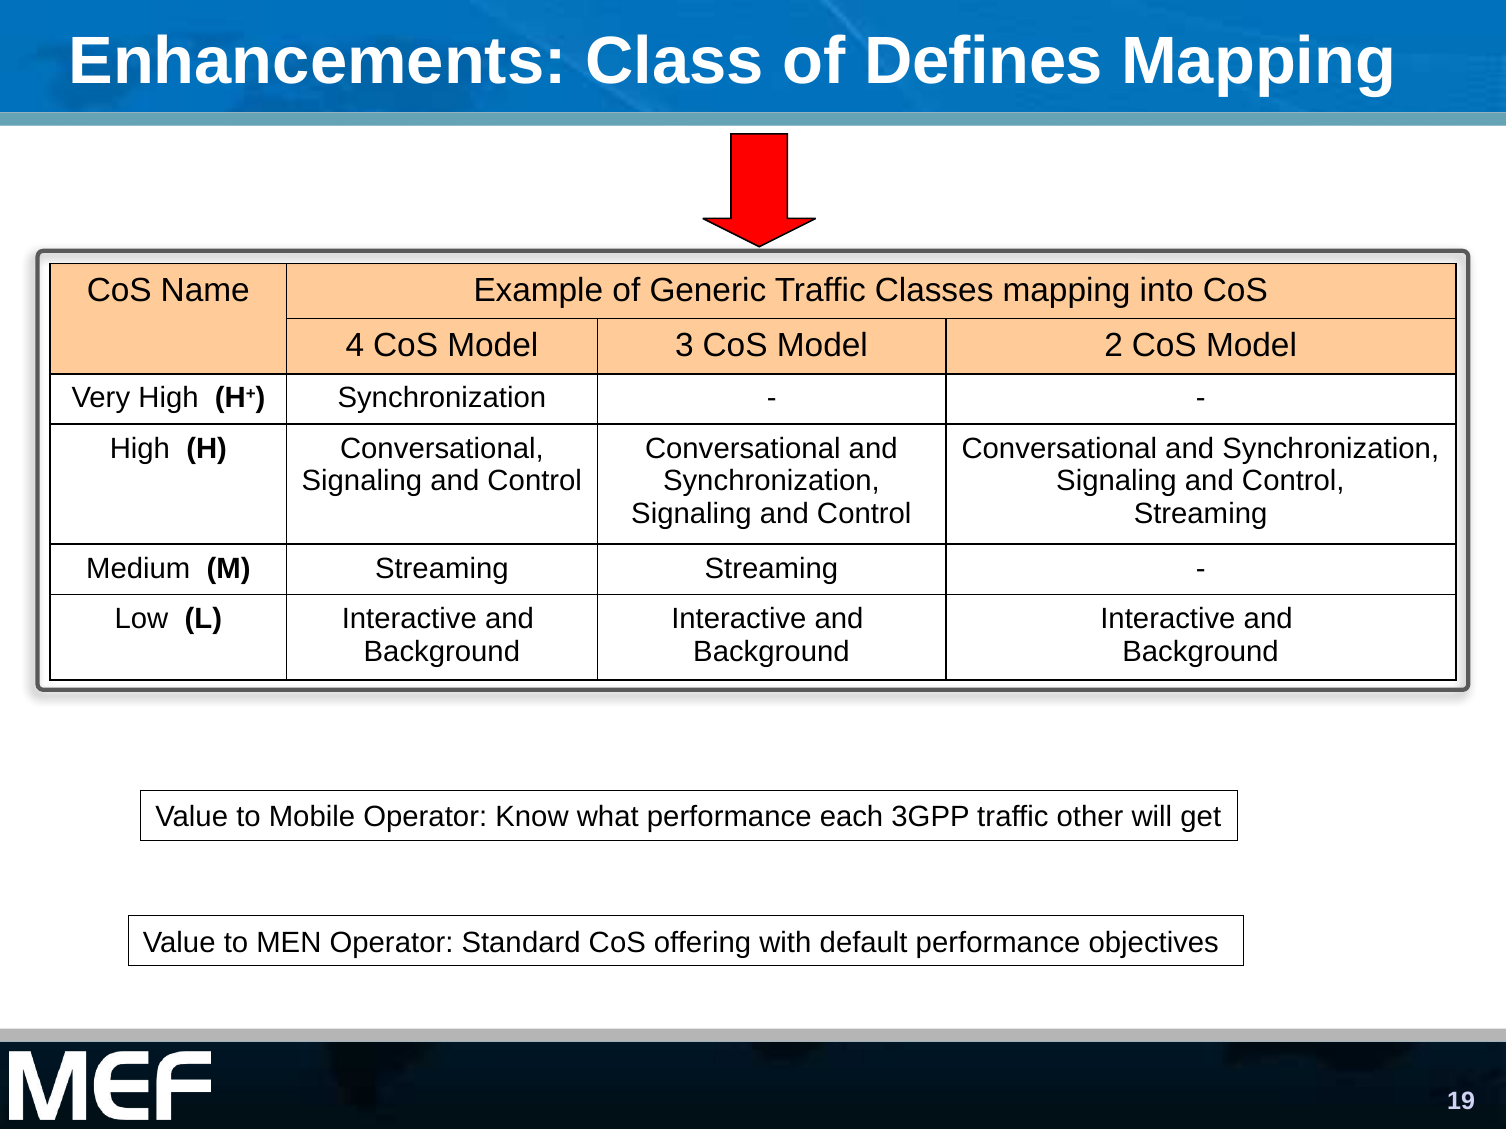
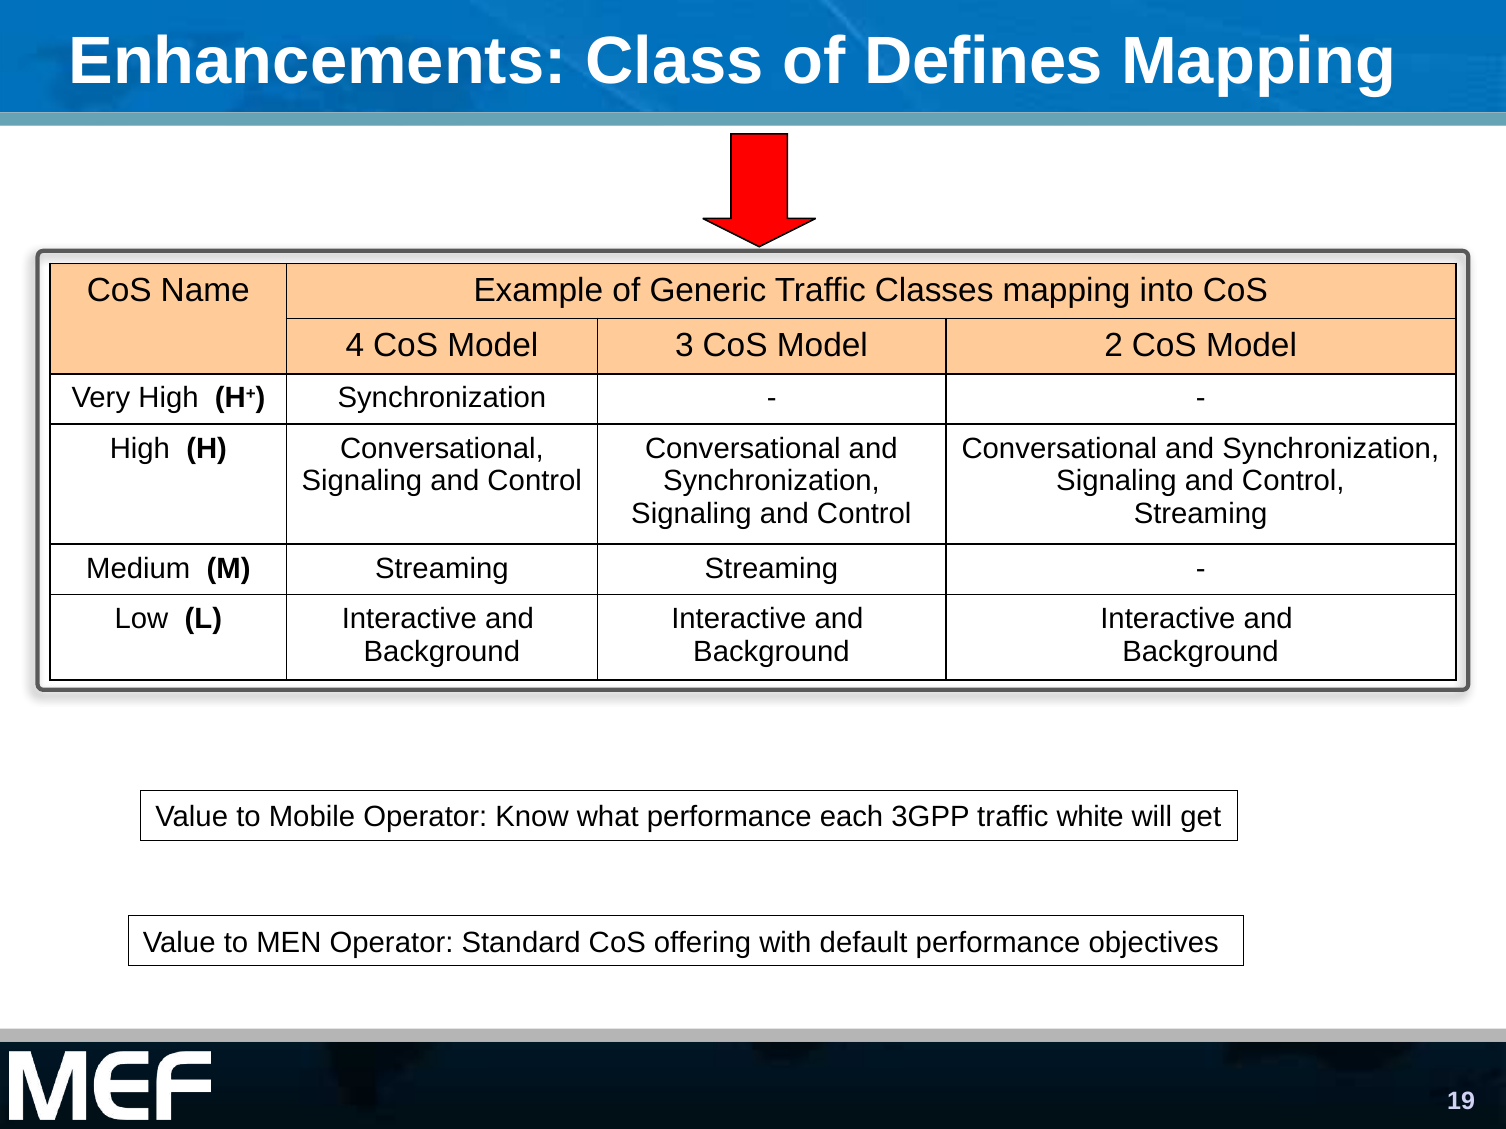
other: other -> white (1090, 818)
